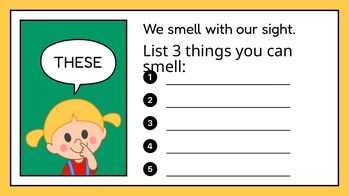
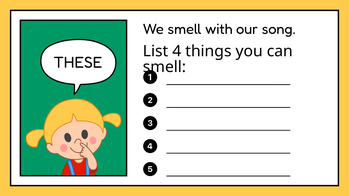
sight: sight -> song (279, 29)
3: 3 -> 4 (177, 51)
